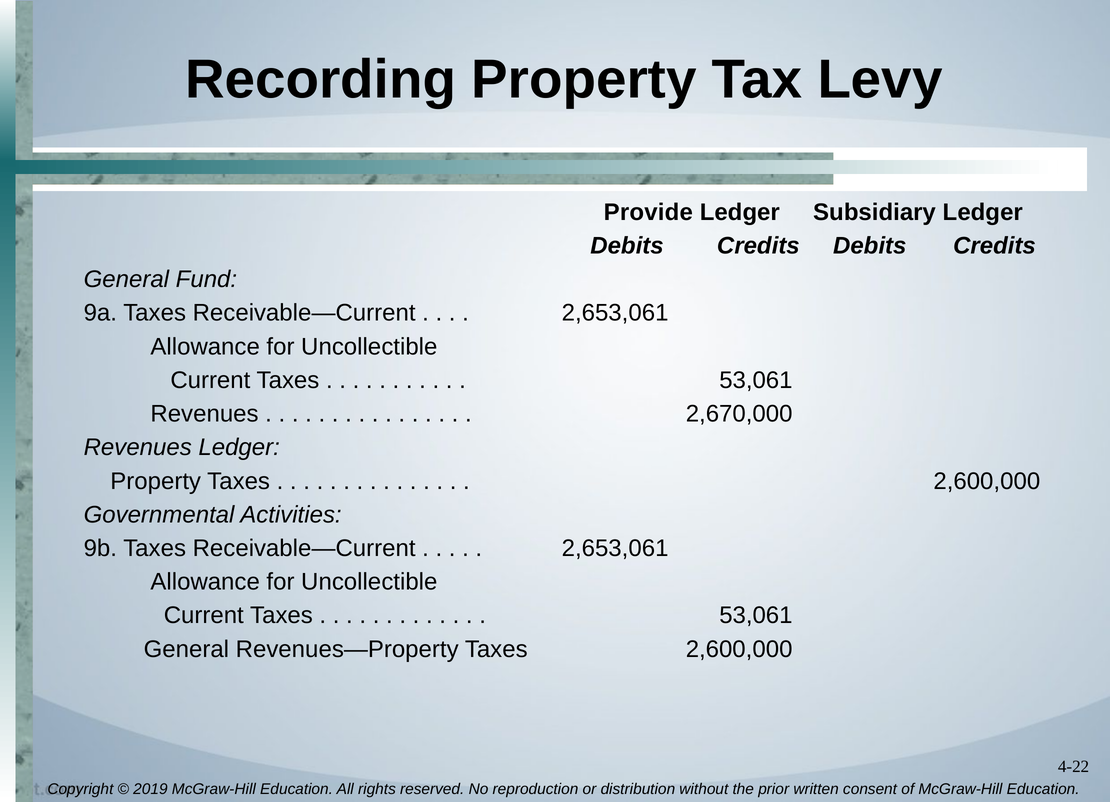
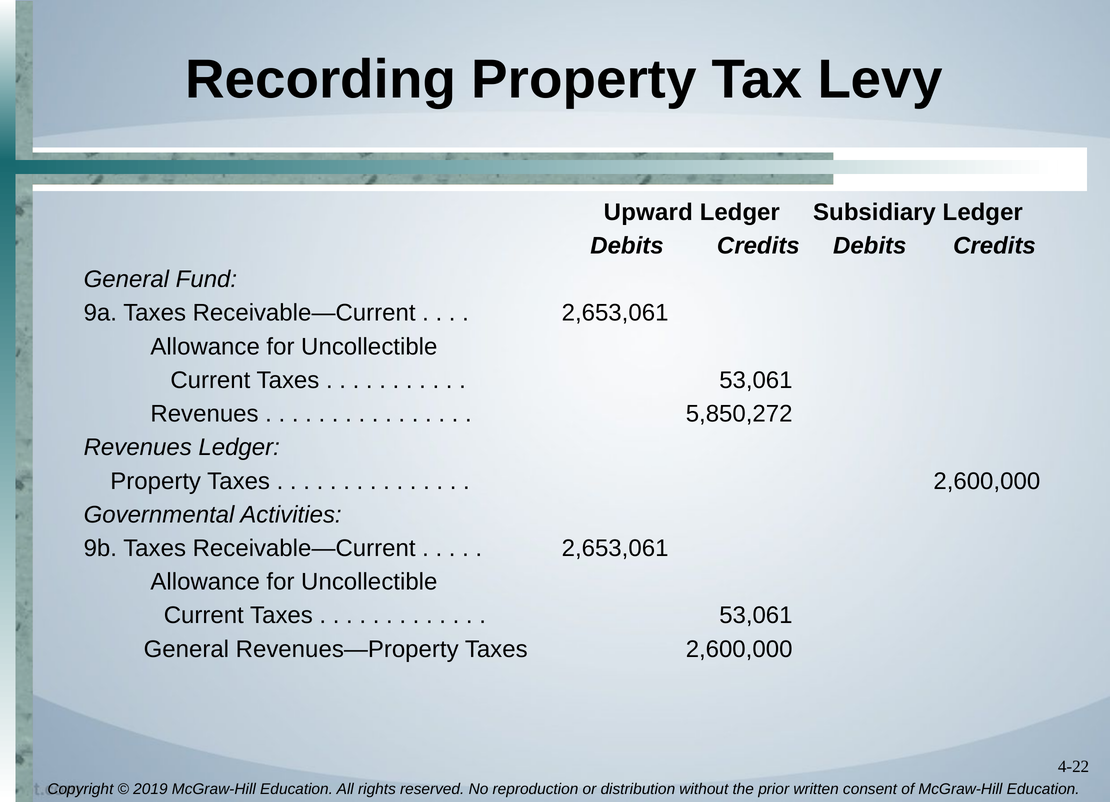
Provide: Provide -> Upward (648, 212)
2,670,000: 2,670,000 -> 5,850,272 (739, 414)
